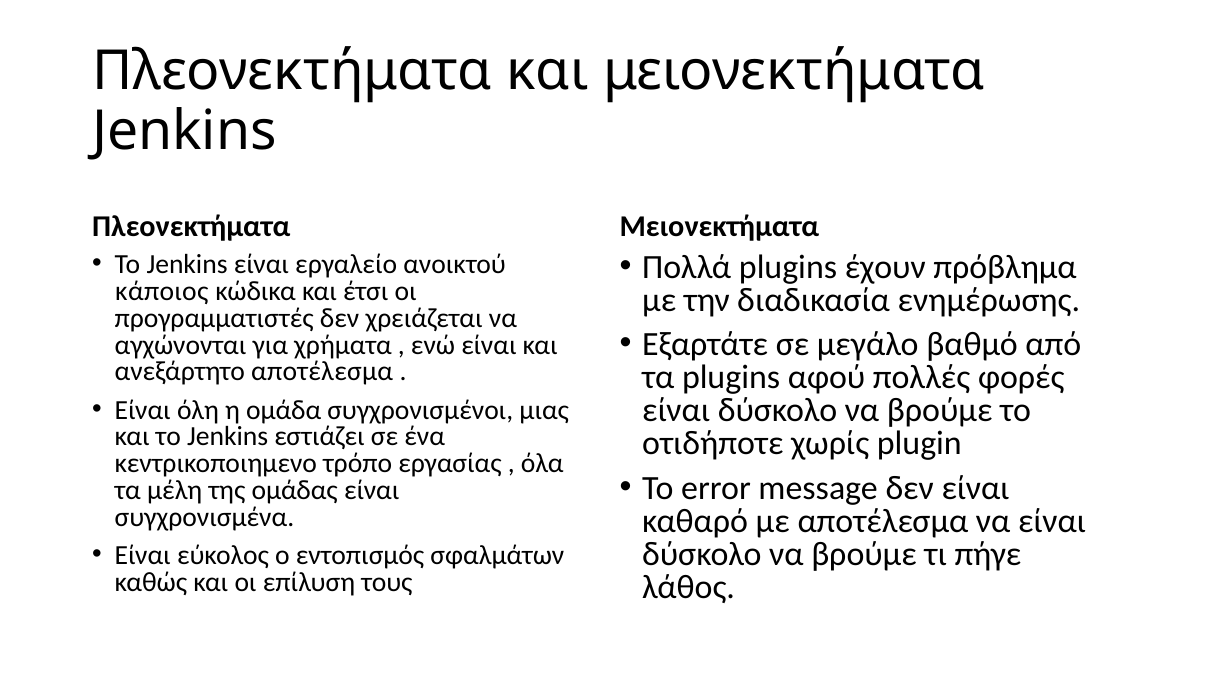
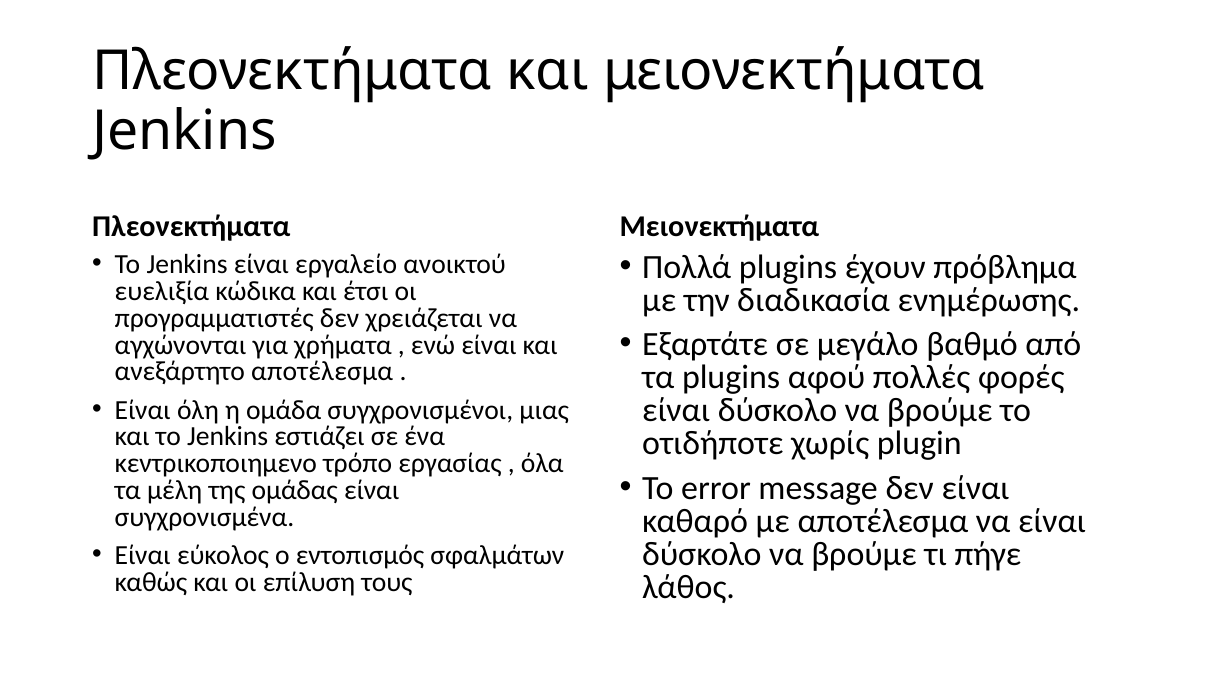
κάποιος: κάποιος -> ευελιξία (162, 292)
